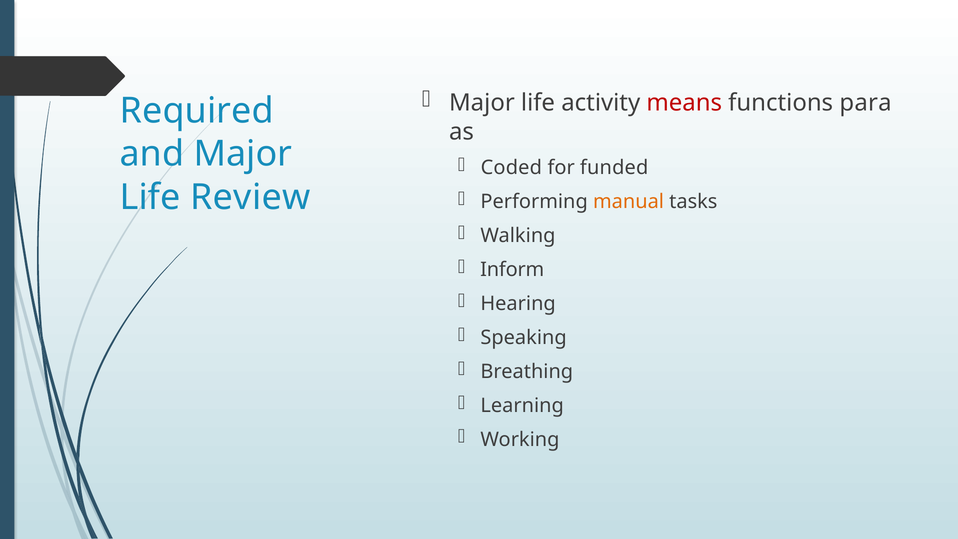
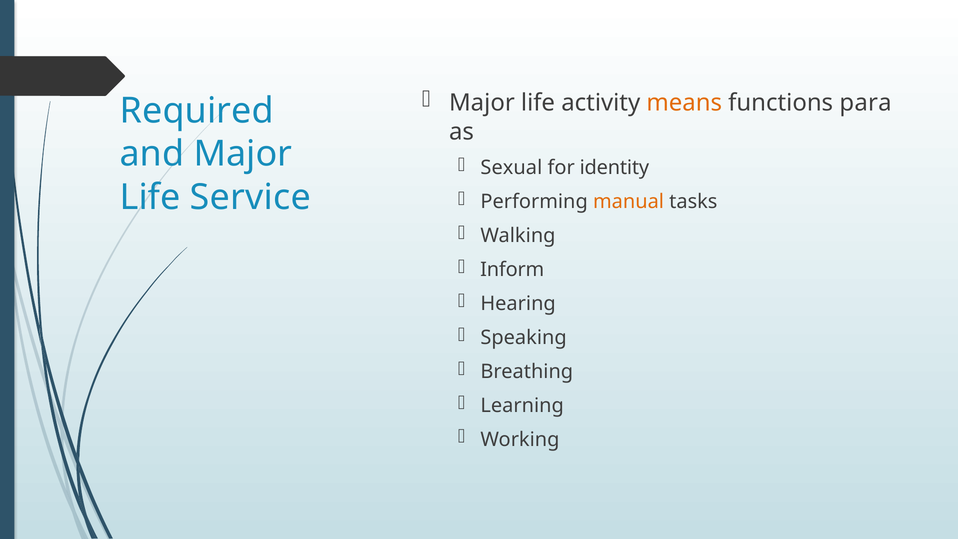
means colour: red -> orange (684, 103)
Coded: Coded -> Sexual (511, 168)
funded: funded -> identity (614, 168)
Review: Review -> Service (250, 197)
